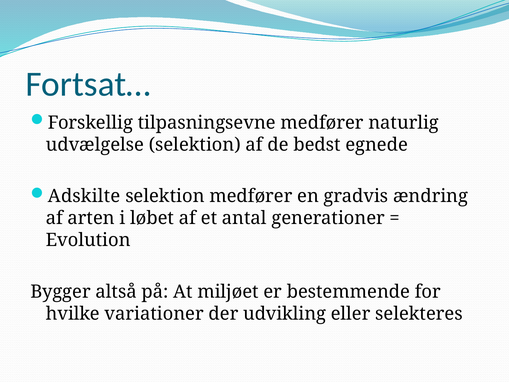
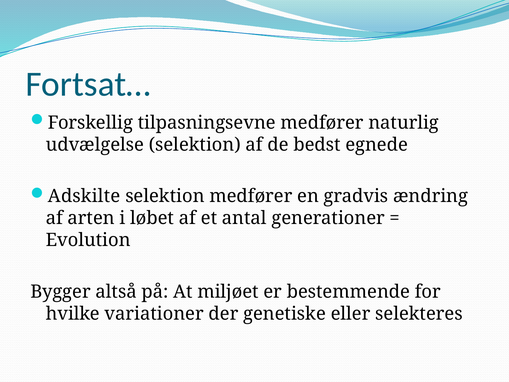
udvikling: udvikling -> genetiske (285, 314)
